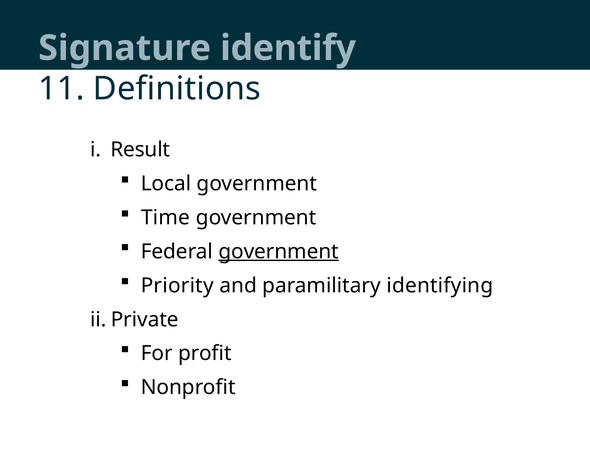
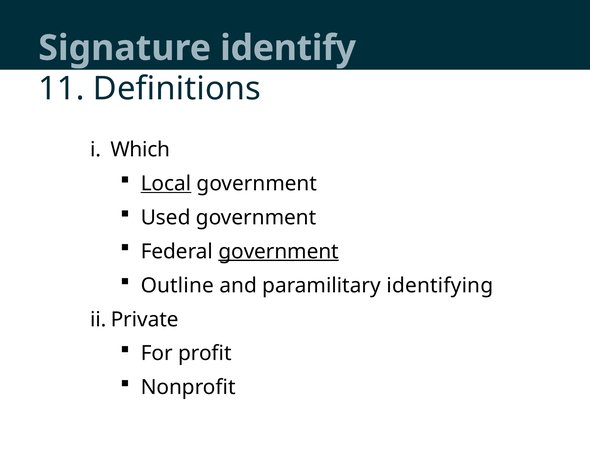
Result: Result -> Which (140, 150)
Local underline: none -> present (166, 183)
Time: Time -> Used (166, 217)
Priority: Priority -> Outline (177, 285)
